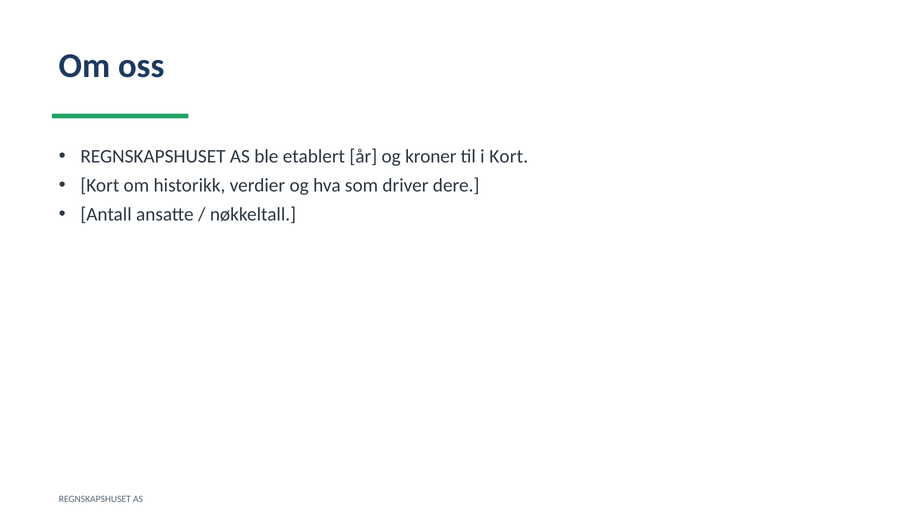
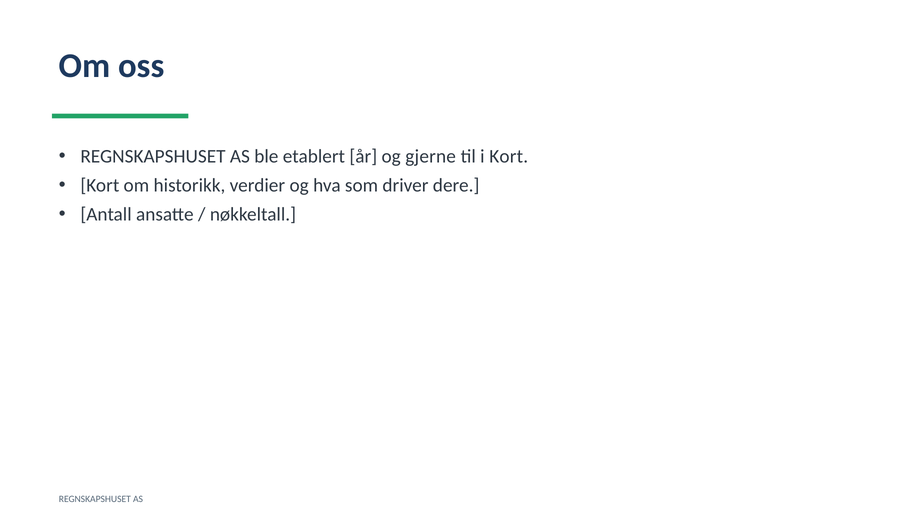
kroner: kroner -> gjerne (431, 156)
